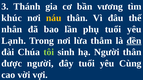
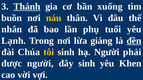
Thánh underline: none -> present (27, 7)
vương: vương -> xuống (110, 7)
khúc: khúc -> buồn (12, 18)
thẳm: thẳm -> giáng (101, 41)
tôi colour: light green -> yellow (49, 52)
Người thân: thân -> phải (132, 52)
đây tuổi: tuổi -> sinh (87, 64)
Cùng: Cùng -> Khen (130, 64)
